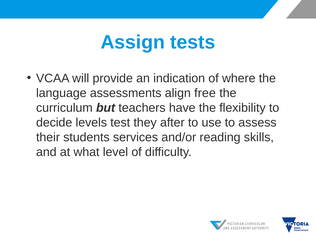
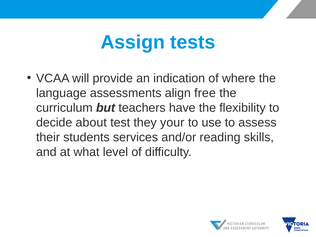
levels: levels -> about (91, 123)
after: after -> your (172, 123)
